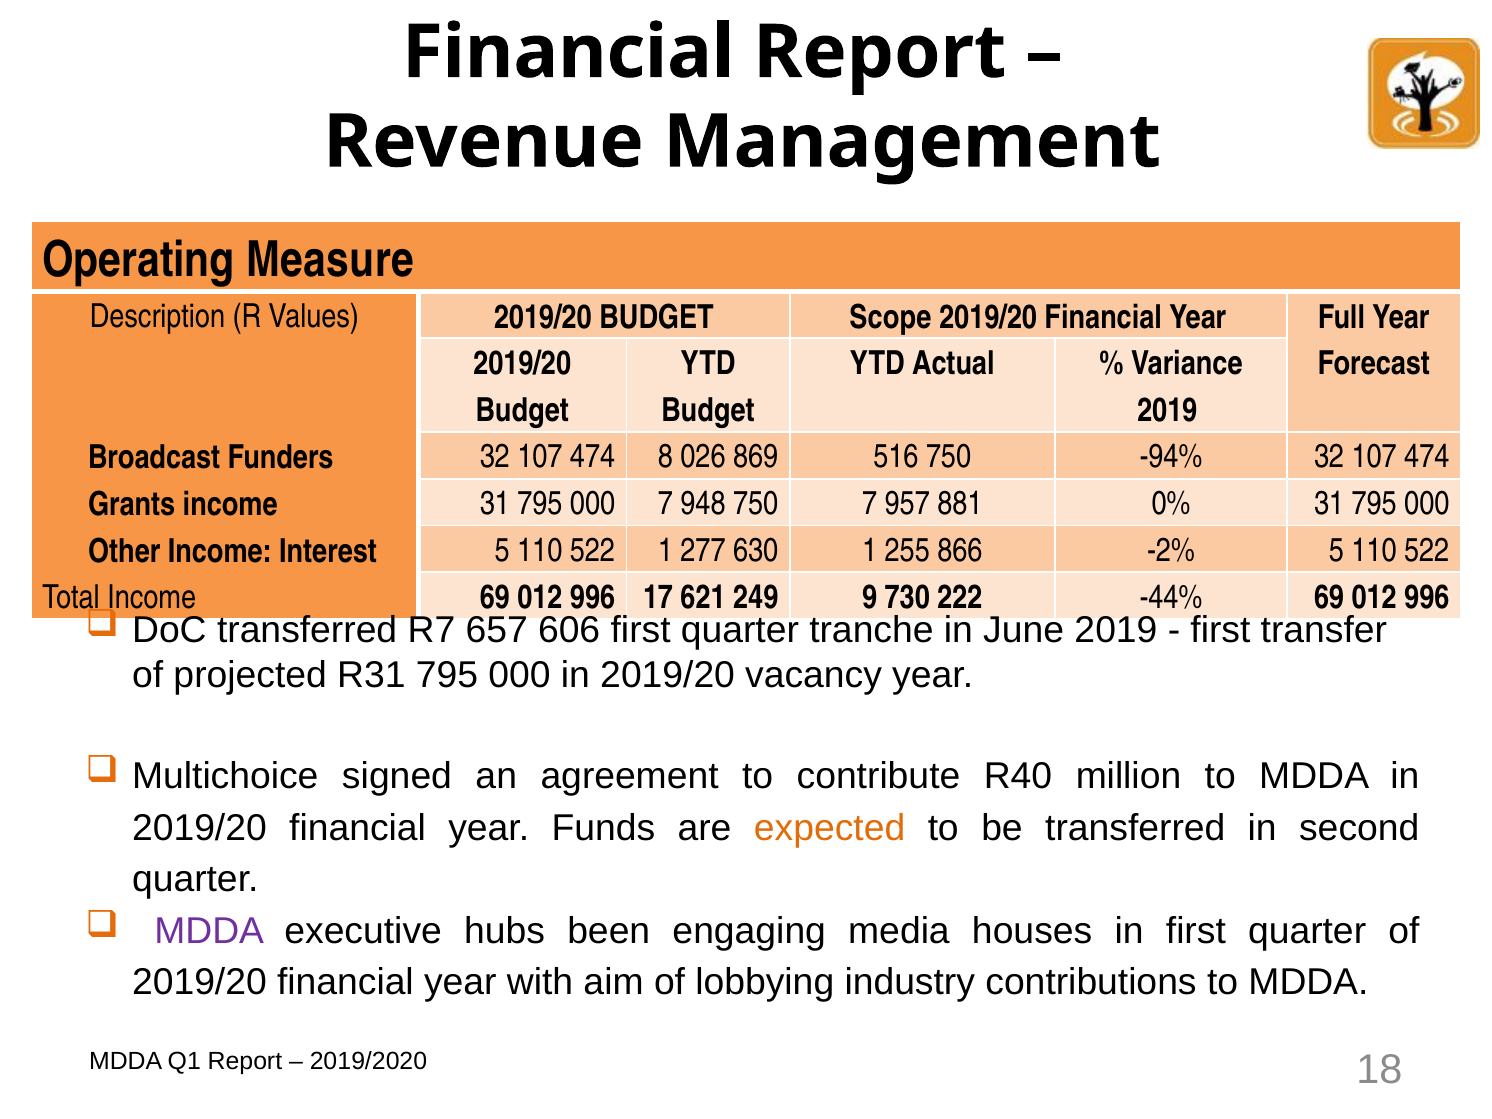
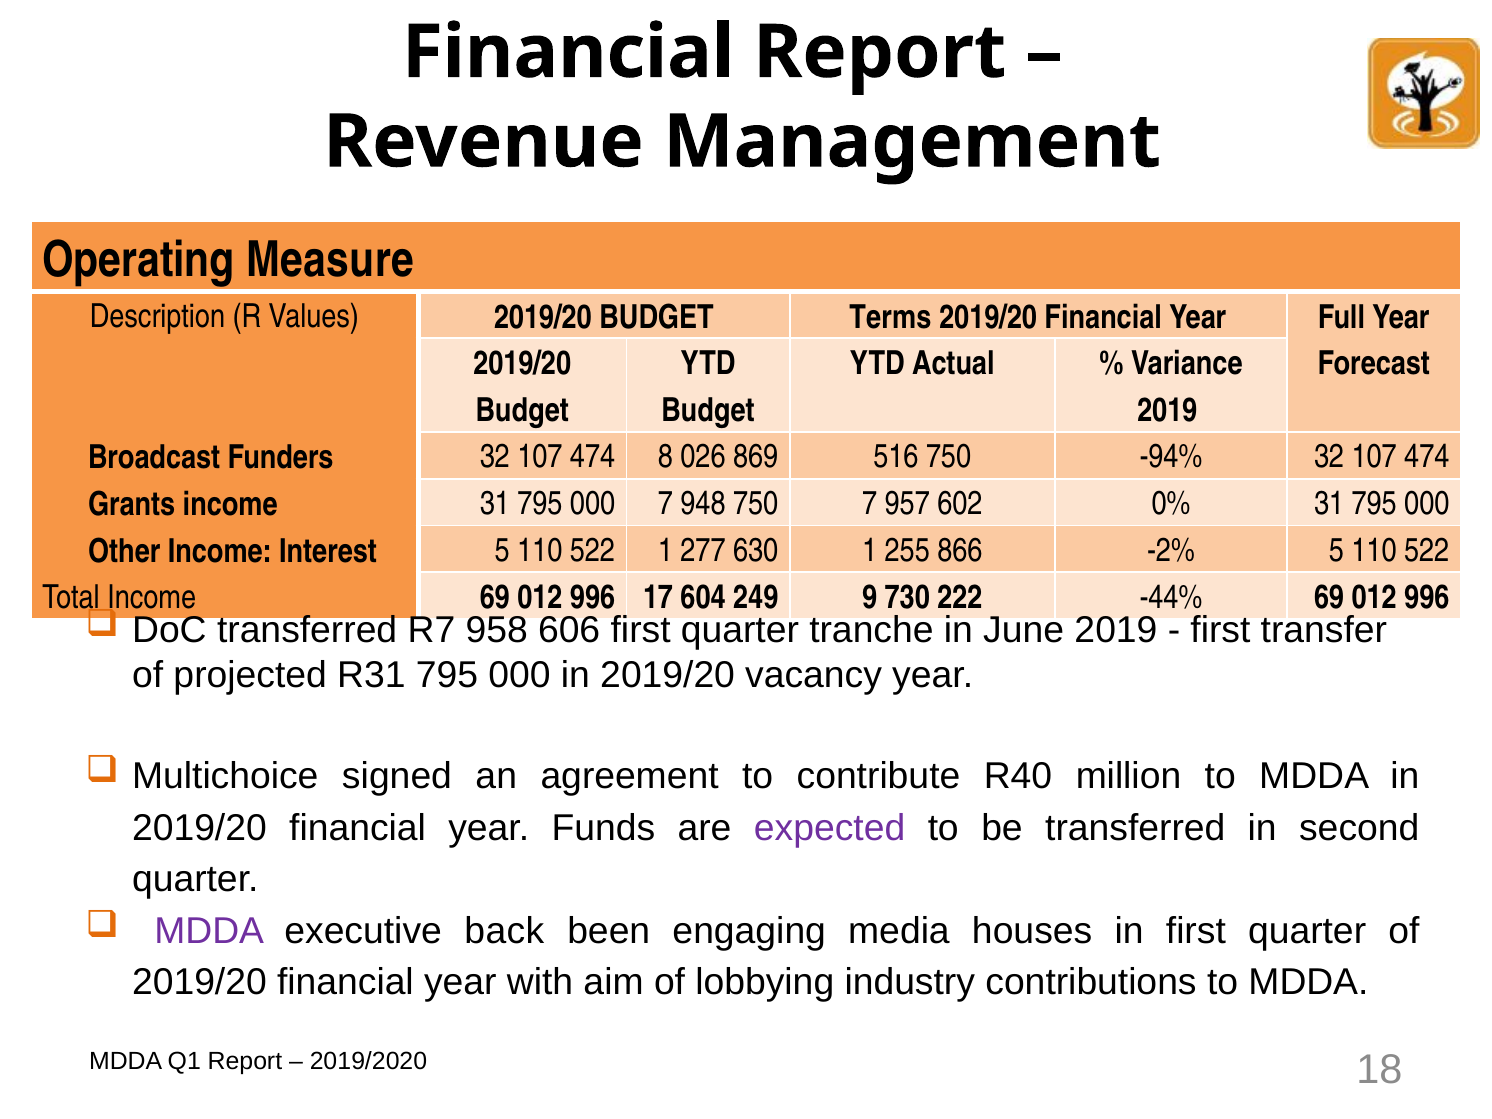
Scope: Scope -> Terms (890, 317)
881: 881 -> 602 (960, 504)
621: 621 -> 604 (703, 598)
657: 657 -> 958 (497, 631)
expected colour: orange -> purple (830, 828)
hubs: hubs -> back (504, 931)
